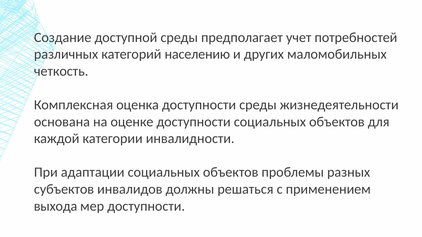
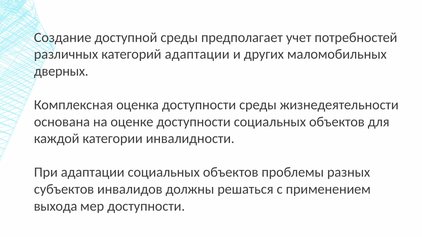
категорий населению: населению -> адаптации (197, 54)
четкость: четкость -> дверных (61, 71)
